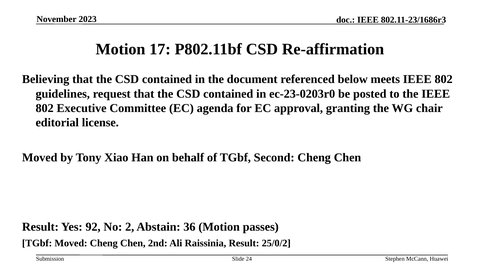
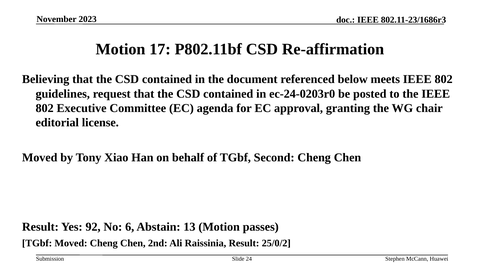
ec-23-0203r0: ec-23-0203r0 -> ec-24-0203r0 (302, 94)
2: 2 -> 6 (130, 227)
36: 36 -> 13 (189, 227)
